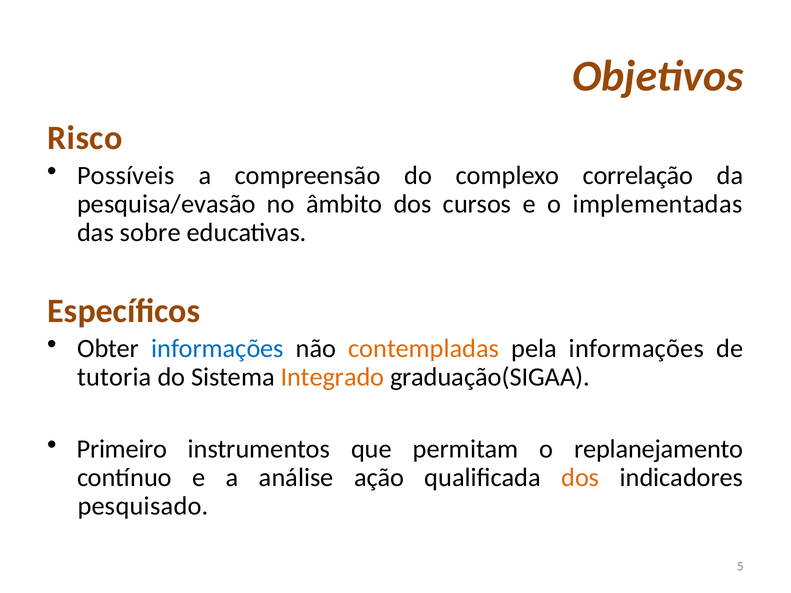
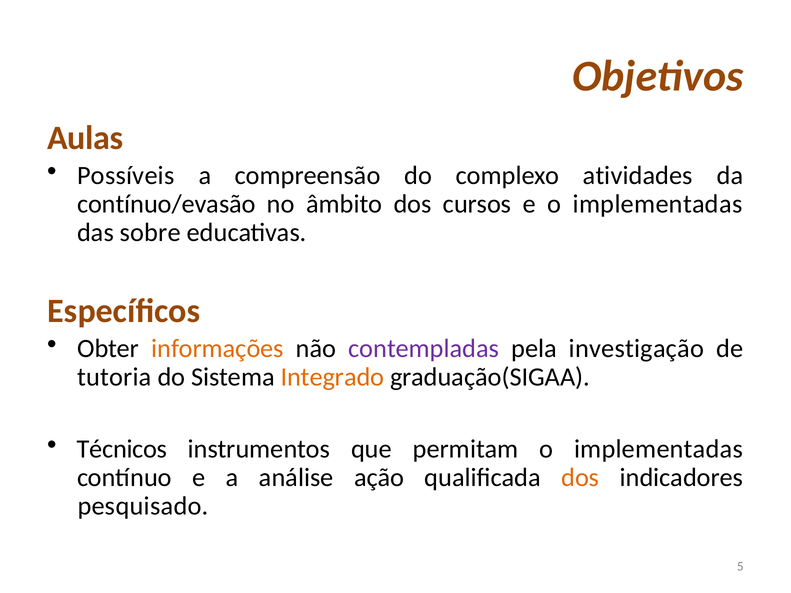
Risco: Risco -> Aulas (85, 138)
correlação: correlação -> atividades (638, 176)
pesquisa/evasão: pesquisa/evasão -> contínuo/evasão (166, 204)
informações colour: blue -> orange (217, 349)
contempladas colour: orange -> purple (424, 349)
pela informações: informações -> investigação (636, 349)
Primeiro: Primeiro -> Técnicos (122, 449)
permitam o replanejamento: replanejamento -> implementadas (659, 449)
